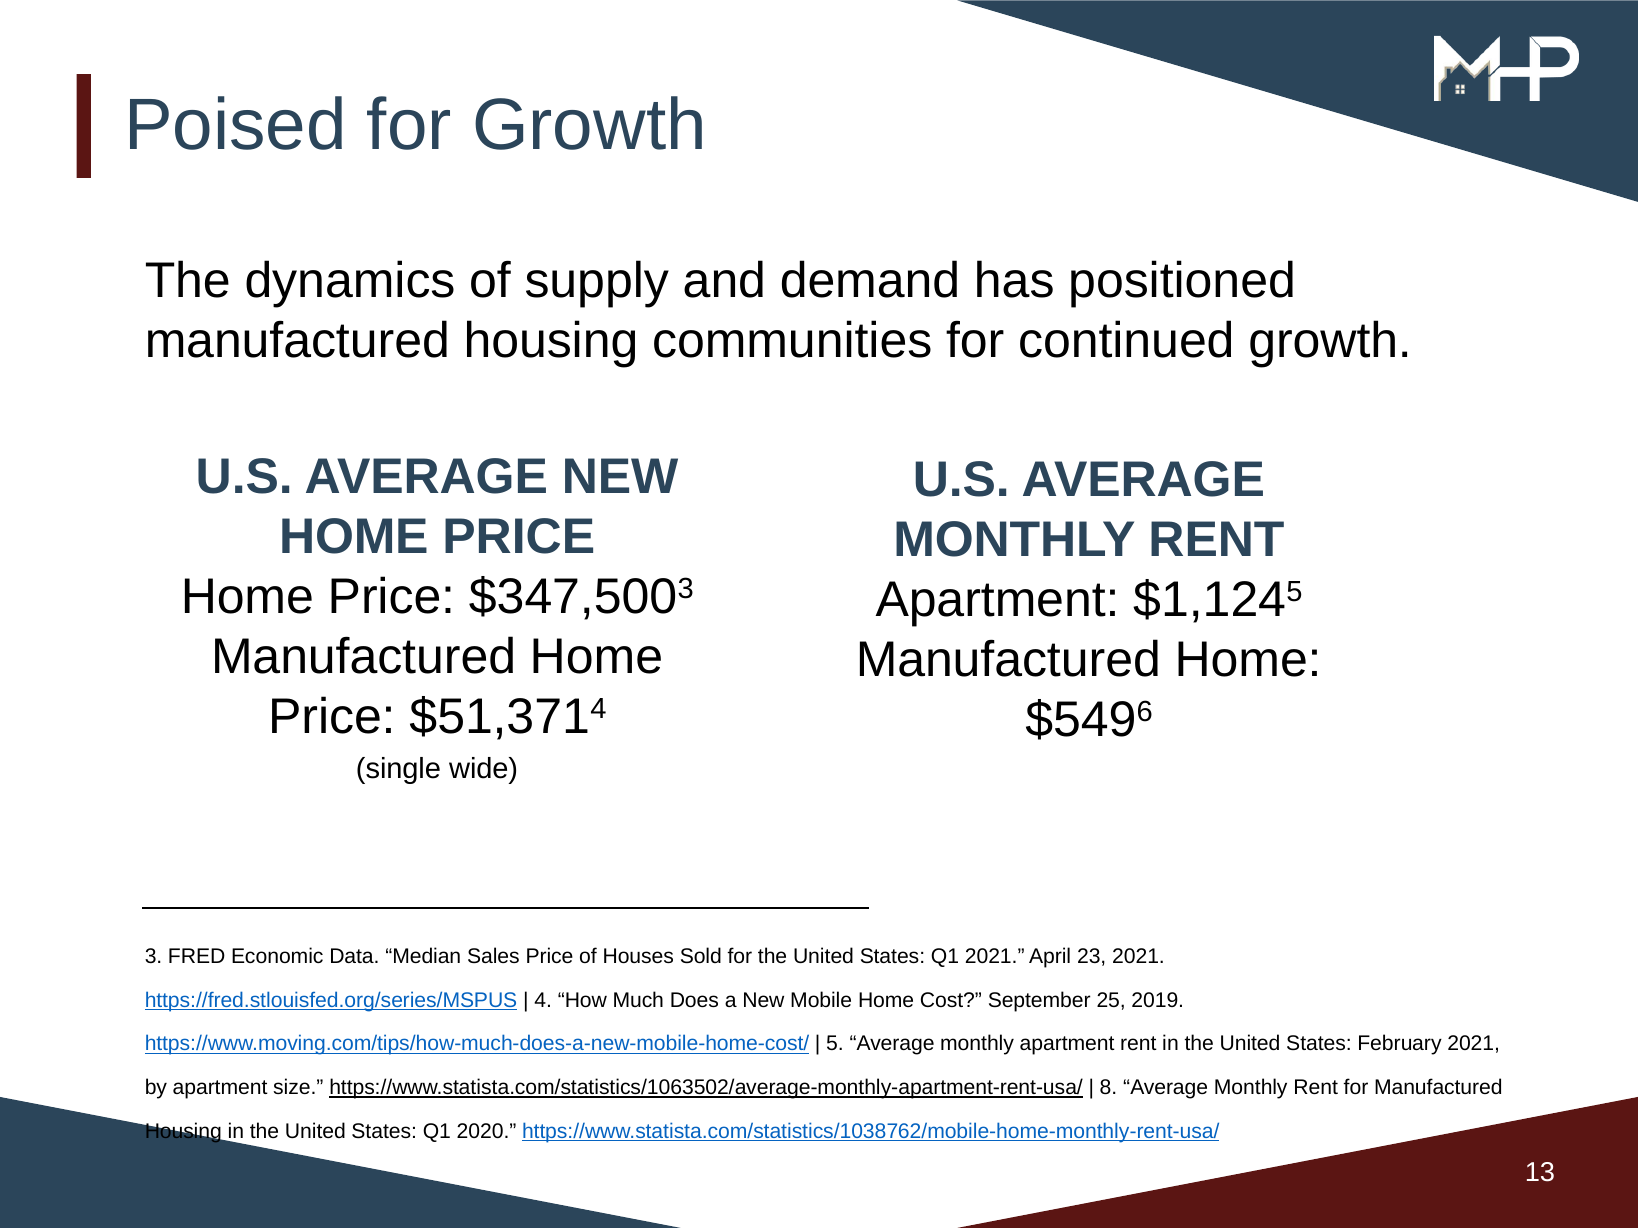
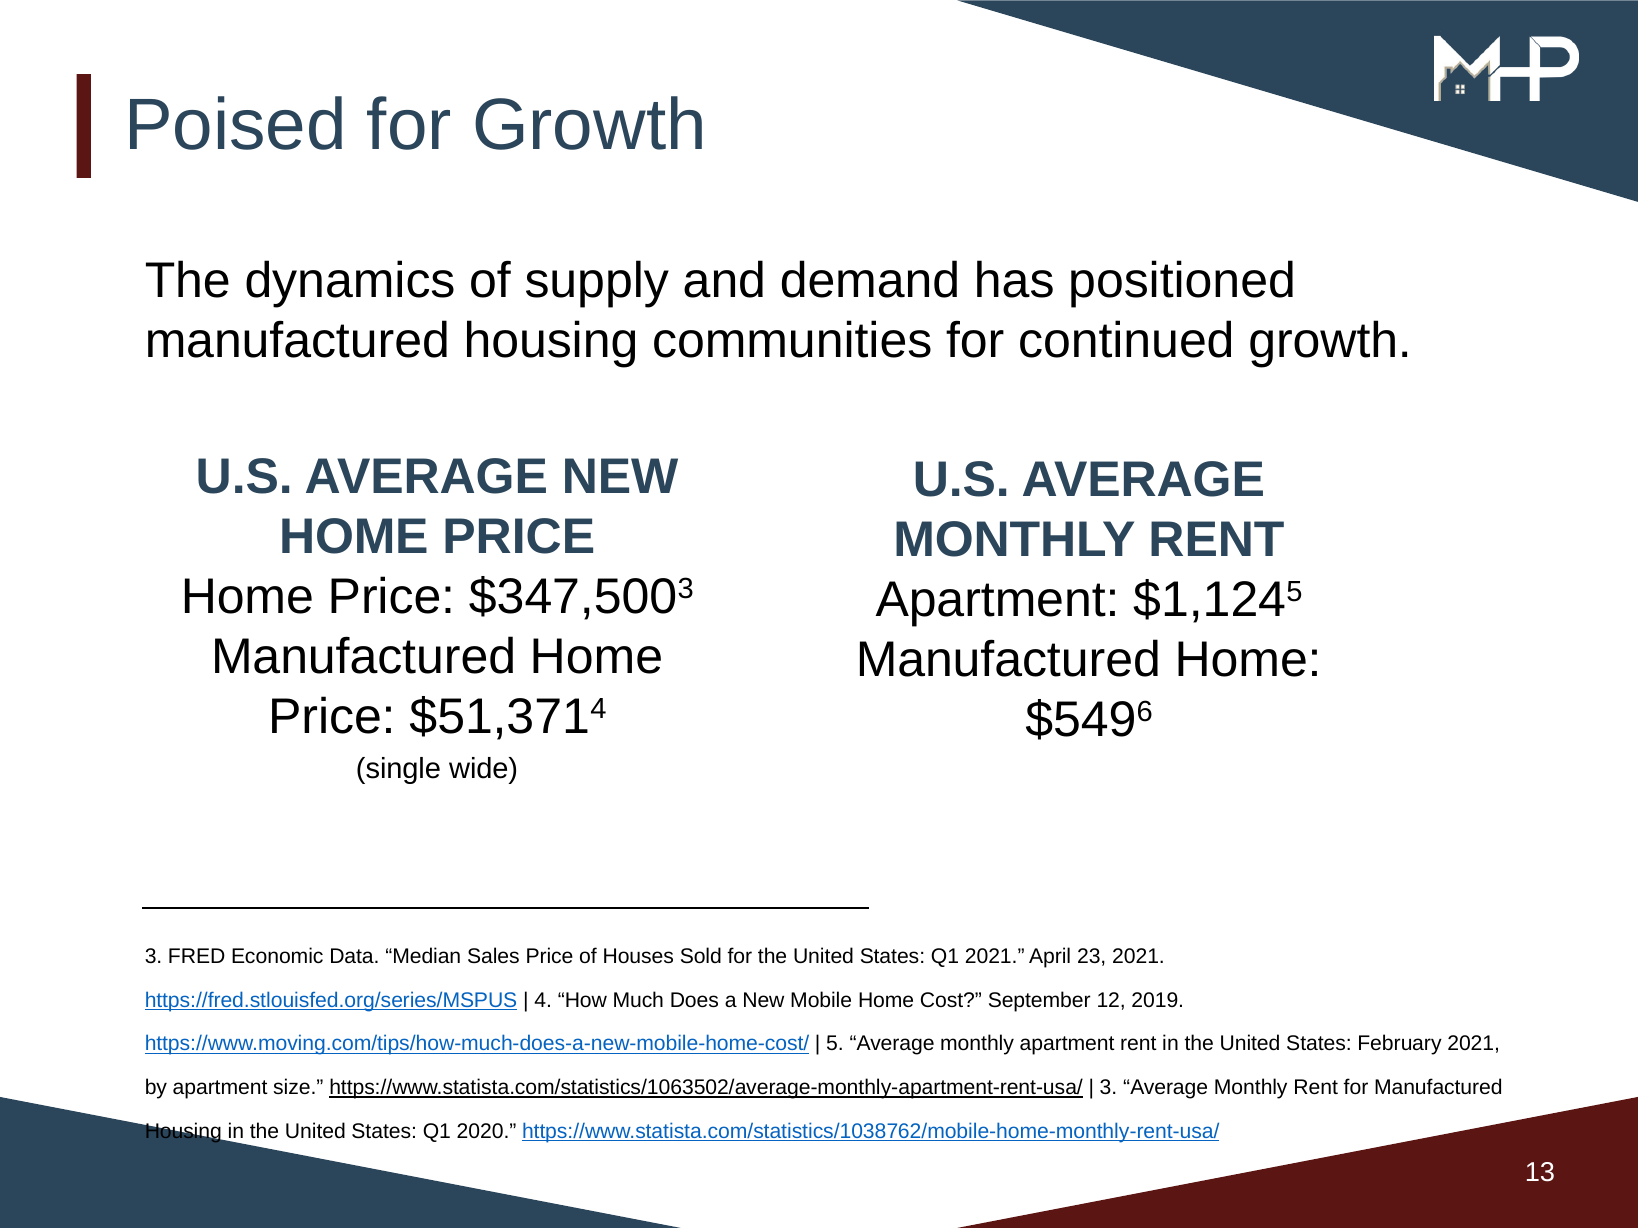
25: 25 -> 12 (1111, 1001)
8: 8 -> 3 (1109, 1088)
